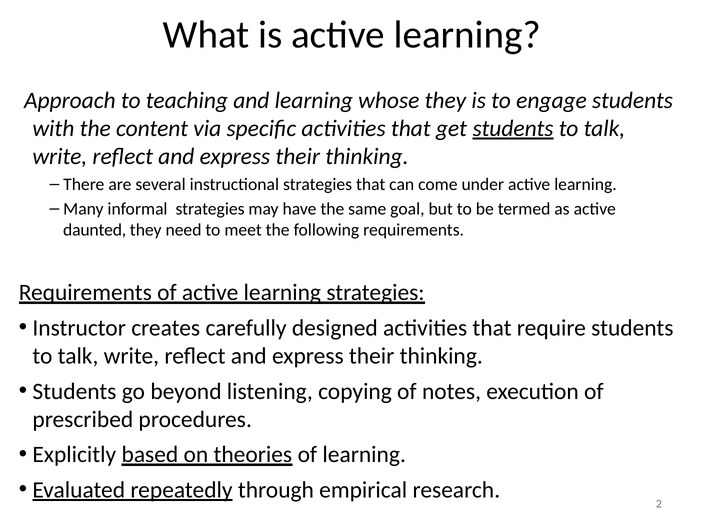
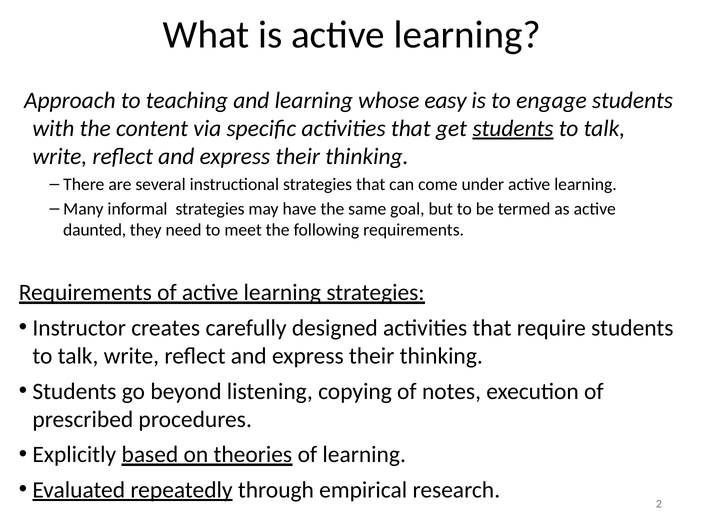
whose they: they -> easy (446, 100)
